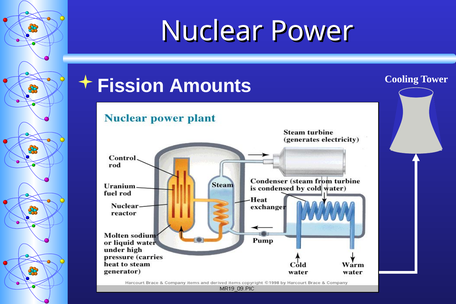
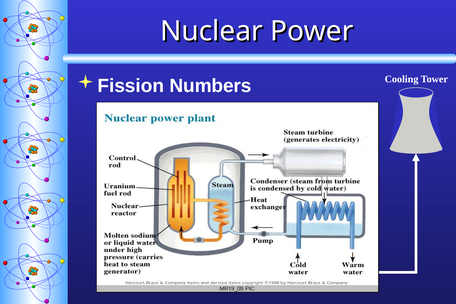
Amounts: Amounts -> Numbers (211, 86)
